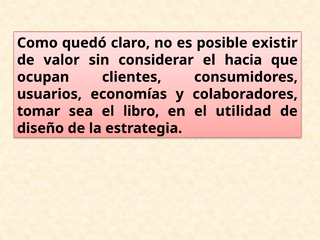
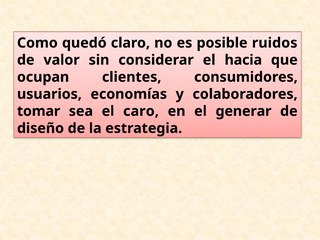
existir: existir -> ruidos (275, 43)
libro: libro -> caro (141, 111)
utilidad: utilidad -> generar (244, 111)
